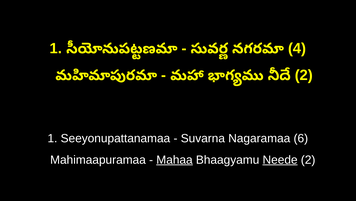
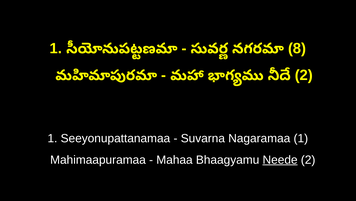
4: 4 -> 8 (297, 48)
Nagaramaa 6: 6 -> 1 (301, 138)
Mahaa underline: present -> none (175, 159)
